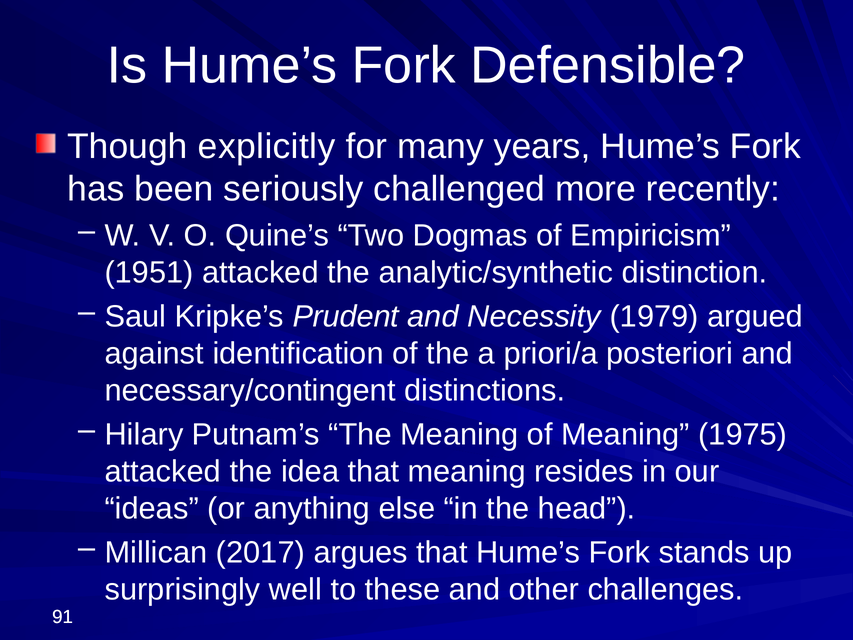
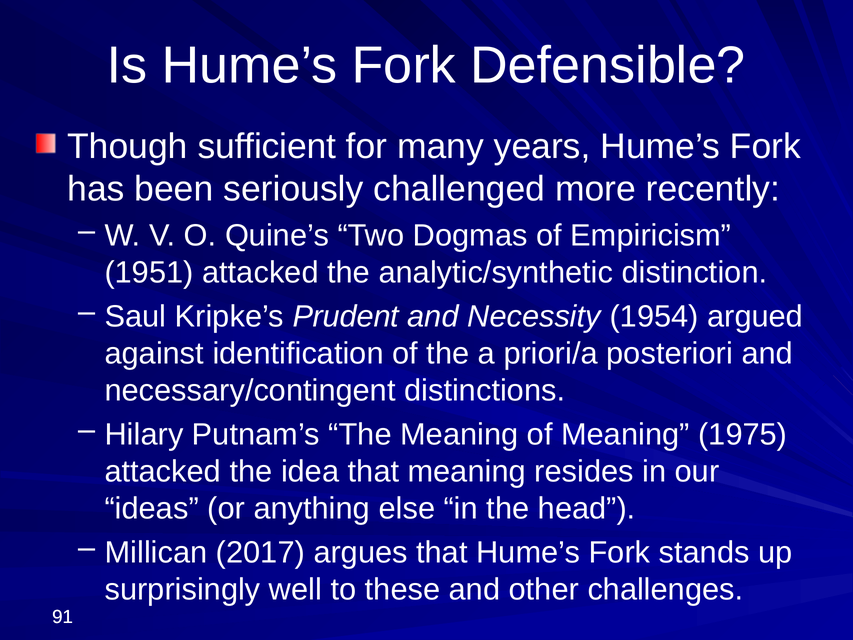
explicitly: explicitly -> sufficient (267, 146)
1979: 1979 -> 1954 (654, 317)
